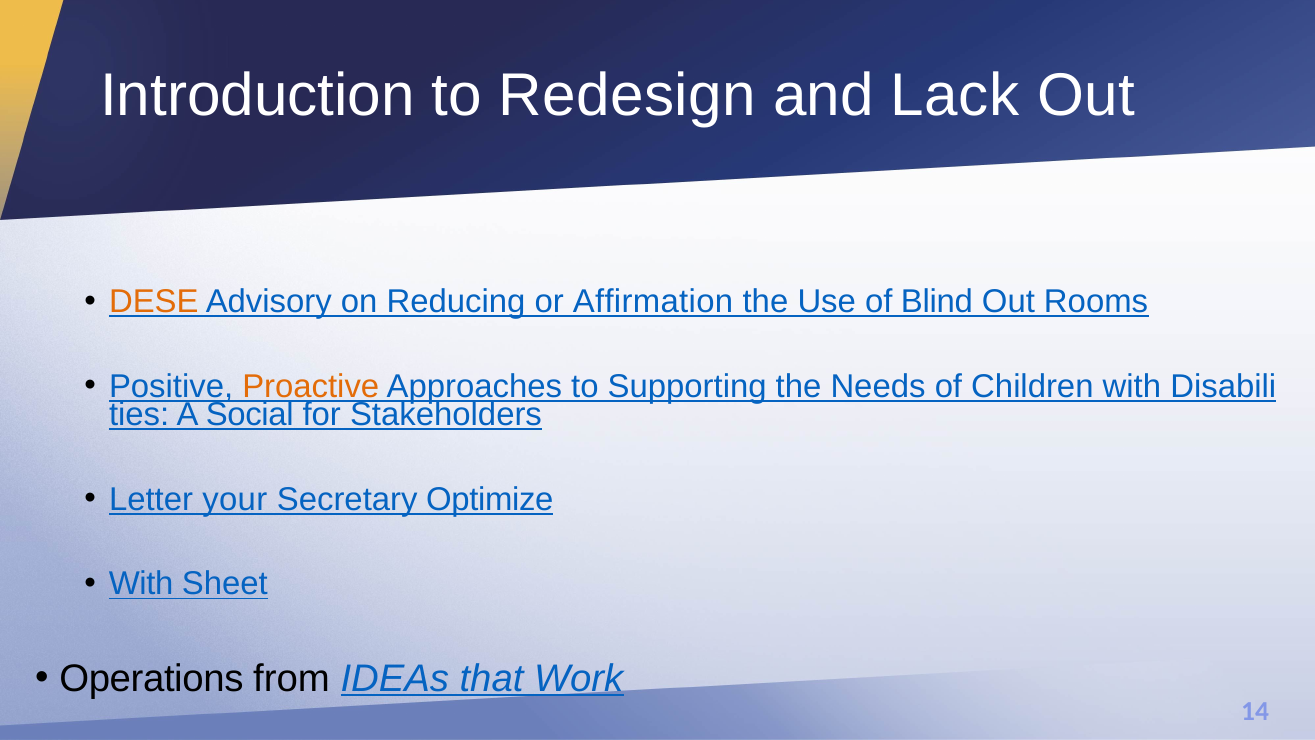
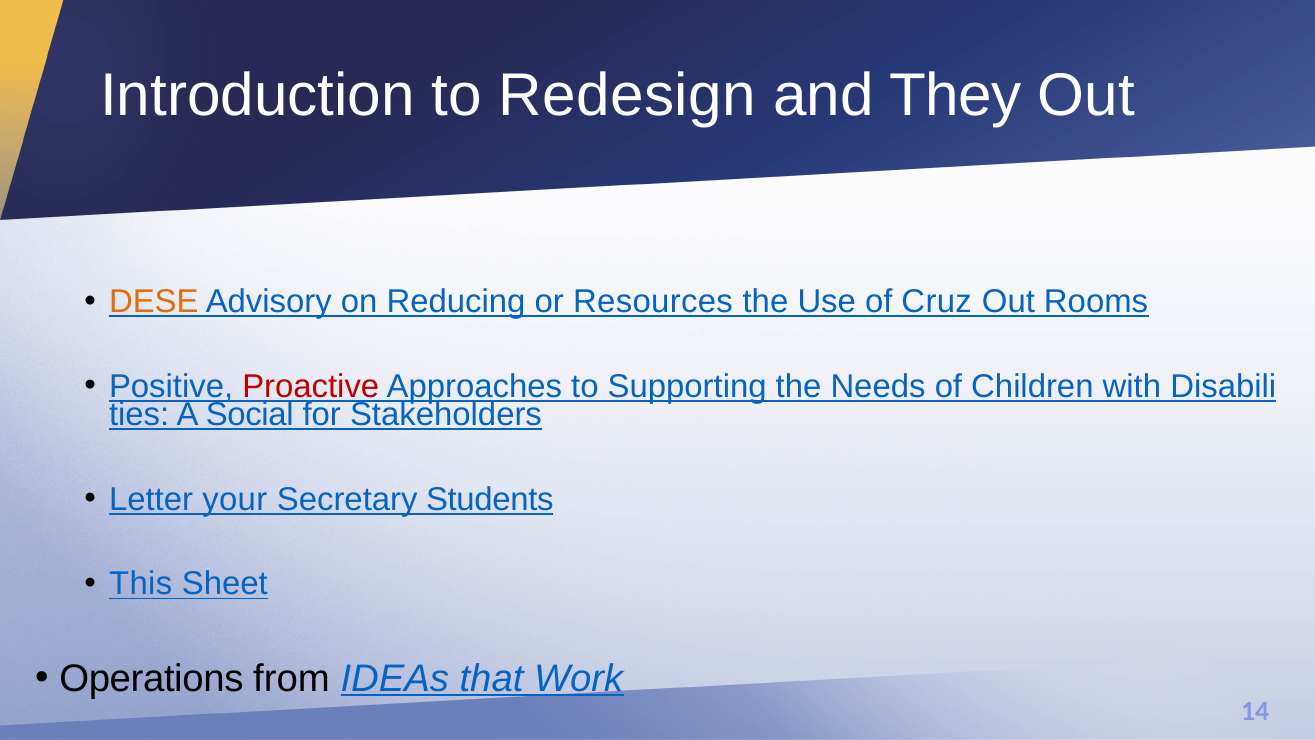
Lack: Lack -> They (955, 95)
Affirmation: Affirmation -> Resources (653, 301)
Blind: Blind -> Cruz (937, 301)
Proactive colour: orange -> red (311, 386)
Optimize: Optimize -> Students (490, 499)
With: With -> This (141, 584)
